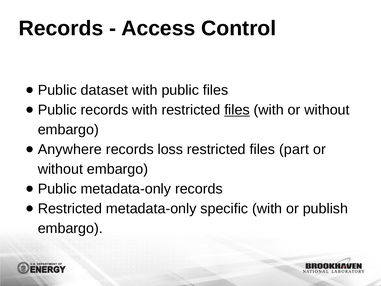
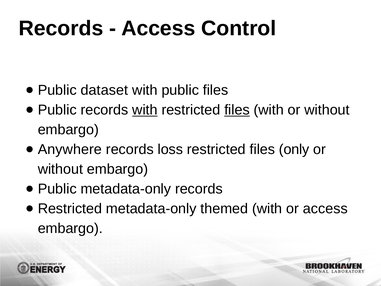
with underline: none -> present (145, 110)
part: part -> only (294, 149)
specific: specific -> themed (224, 208)
or publish: publish -> access (325, 208)
